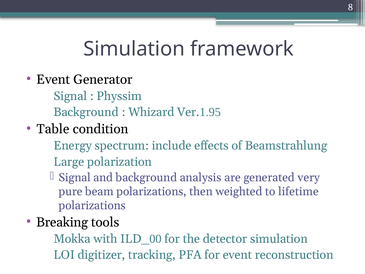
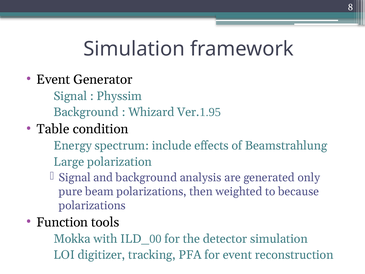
very: very -> only (309, 177)
lifetime: lifetime -> because (299, 191)
Breaking: Breaking -> Function (62, 222)
